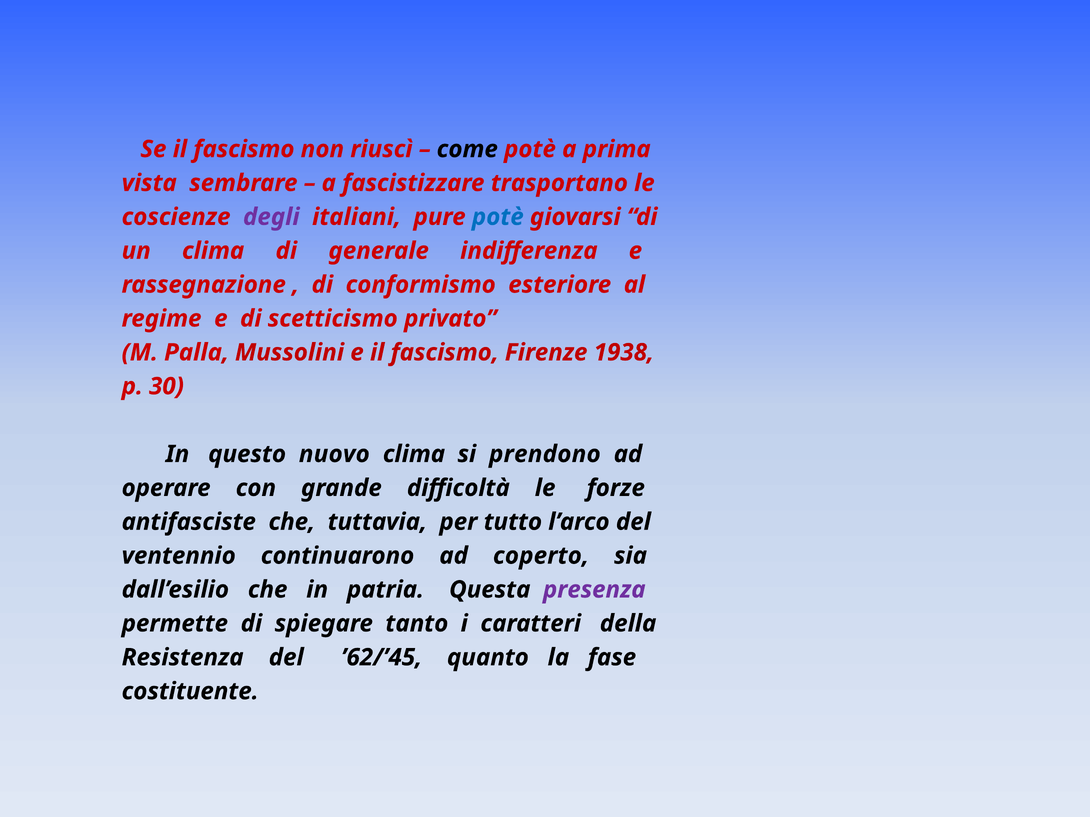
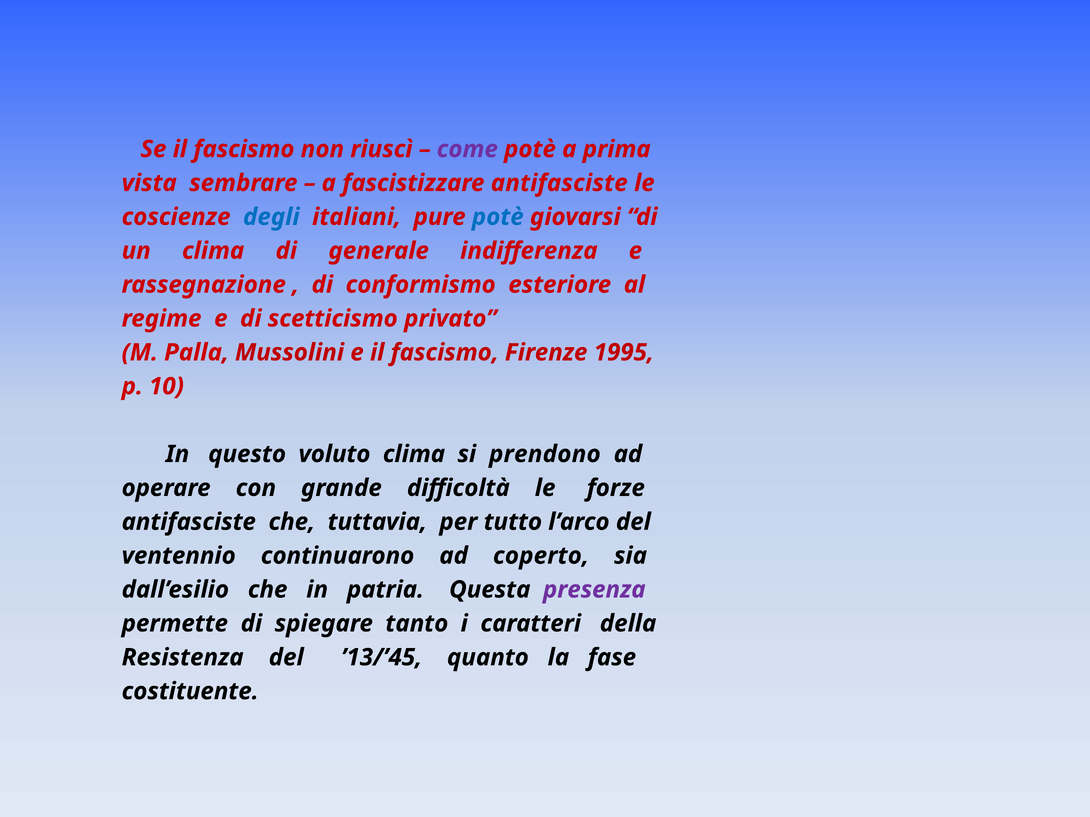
come colour: black -> purple (467, 149)
fascistizzare trasportano: trasportano -> antifasciste (559, 183)
degli colour: purple -> blue (271, 217)
1938: 1938 -> 1995 (624, 353)
30: 30 -> 10 (166, 387)
nuovo: nuovo -> voluto (334, 454)
’62/’45: ’62/’45 -> ’13/’45 (382, 658)
